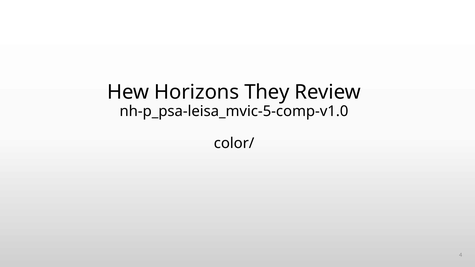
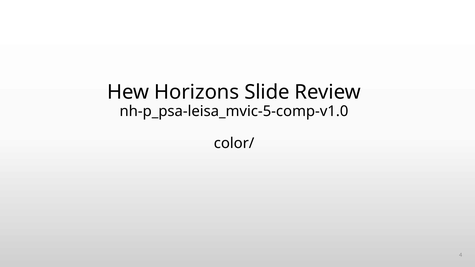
They: They -> Slide (267, 92)
